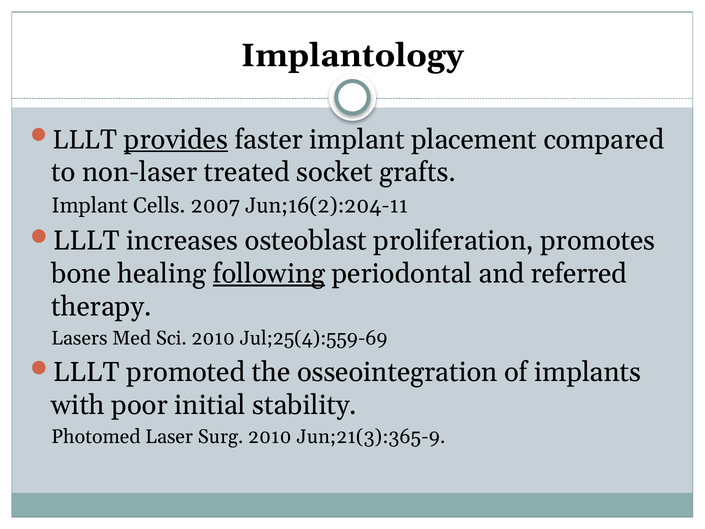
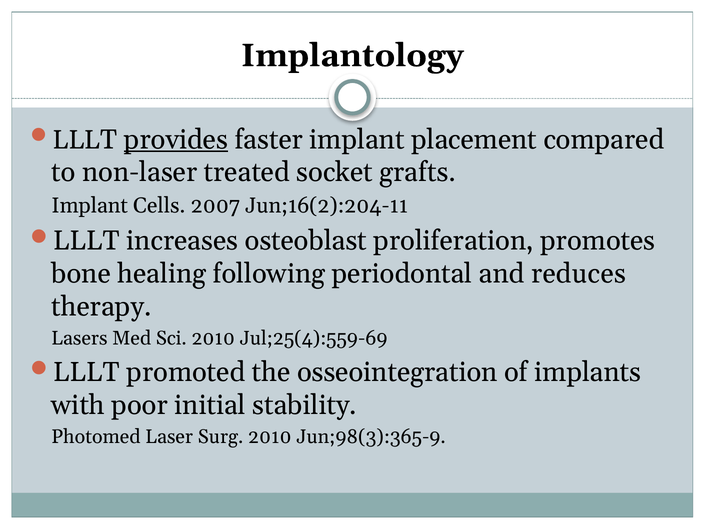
following underline: present -> none (269, 274)
referred: referred -> reduces (578, 274)
Jun;21(3):365-9: Jun;21(3):365-9 -> Jun;98(3):365-9 (371, 437)
